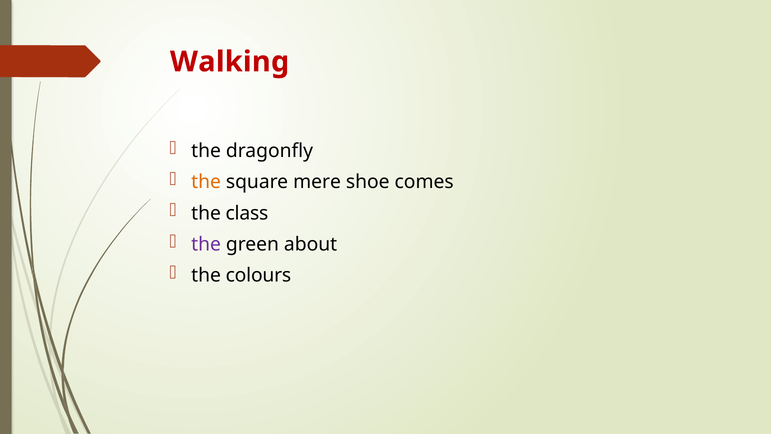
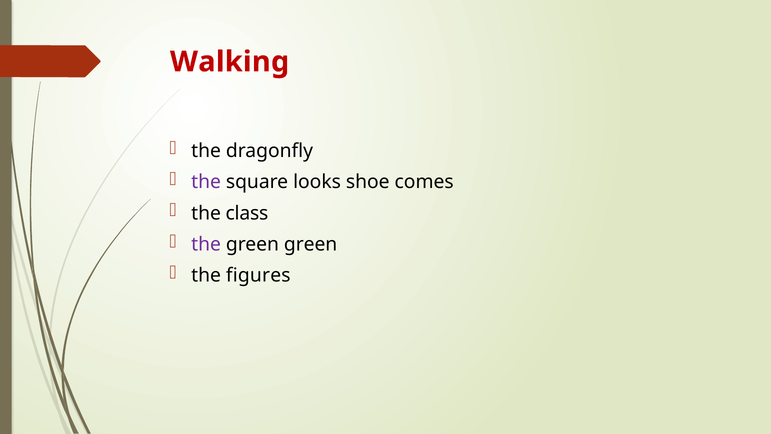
the colour: orange -> purple (206, 182)
mere: mere -> looks (317, 182)
green about: about -> green (311, 244)
colours: colours -> figures (258, 275)
